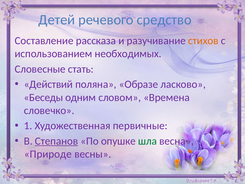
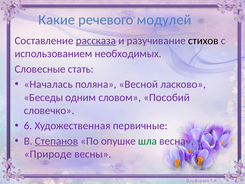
Детей: Детей -> Какие (57, 20)
средство: средство -> модулей (164, 20)
рассказа underline: none -> present (96, 41)
стихов colour: orange -> black (203, 41)
Действий: Действий -> Началась (48, 84)
Образе: Образе -> Весной (138, 84)
Времена: Времена -> Пособий (167, 97)
1: 1 -> 6 (28, 126)
